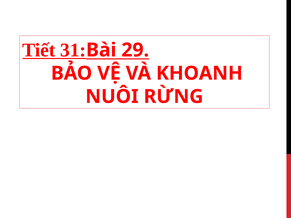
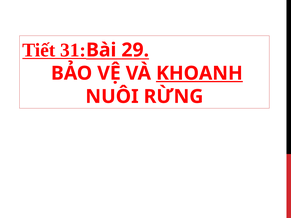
KHOANH underline: none -> present (199, 73)
